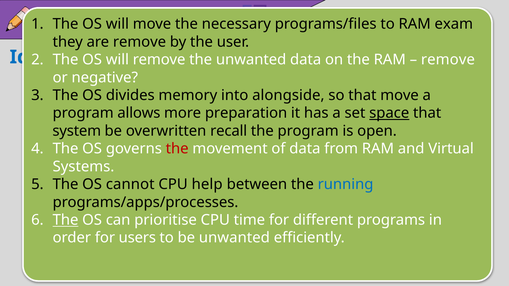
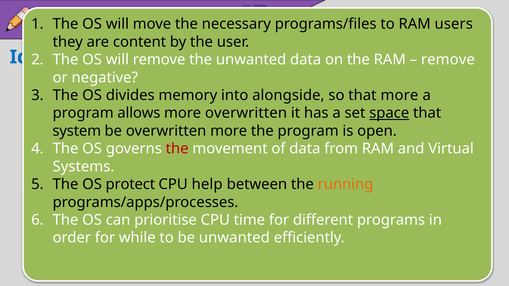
exam: exam -> users (454, 24)
are remove: remove -> content (140, 42)
that move: move -> more (399, 95)
more preparation: preparation -> overwritten (246, 113)
overwritten recall: recall -> more (229, 131)
cannot: cannot -> protect (130, 185)
running colour: blue -> orange (346, 185)
The underline: present -> none (66, 220)
users: users -> while (137, 238)
